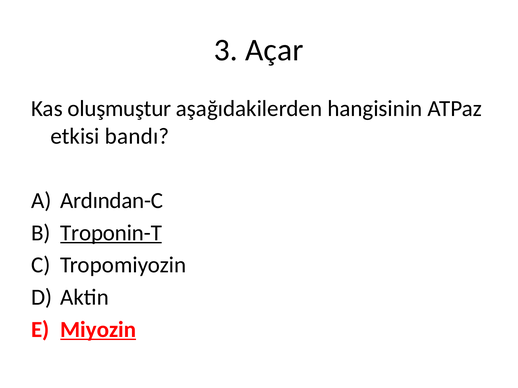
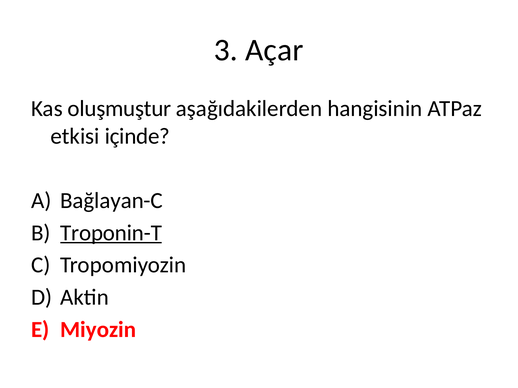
bandı: bandı -> içinde (137, 136)
Ardından-C: Ardından-C -> Bağlayan-C (112, 201)
Miyozin underline: present -> none (98, 330)
